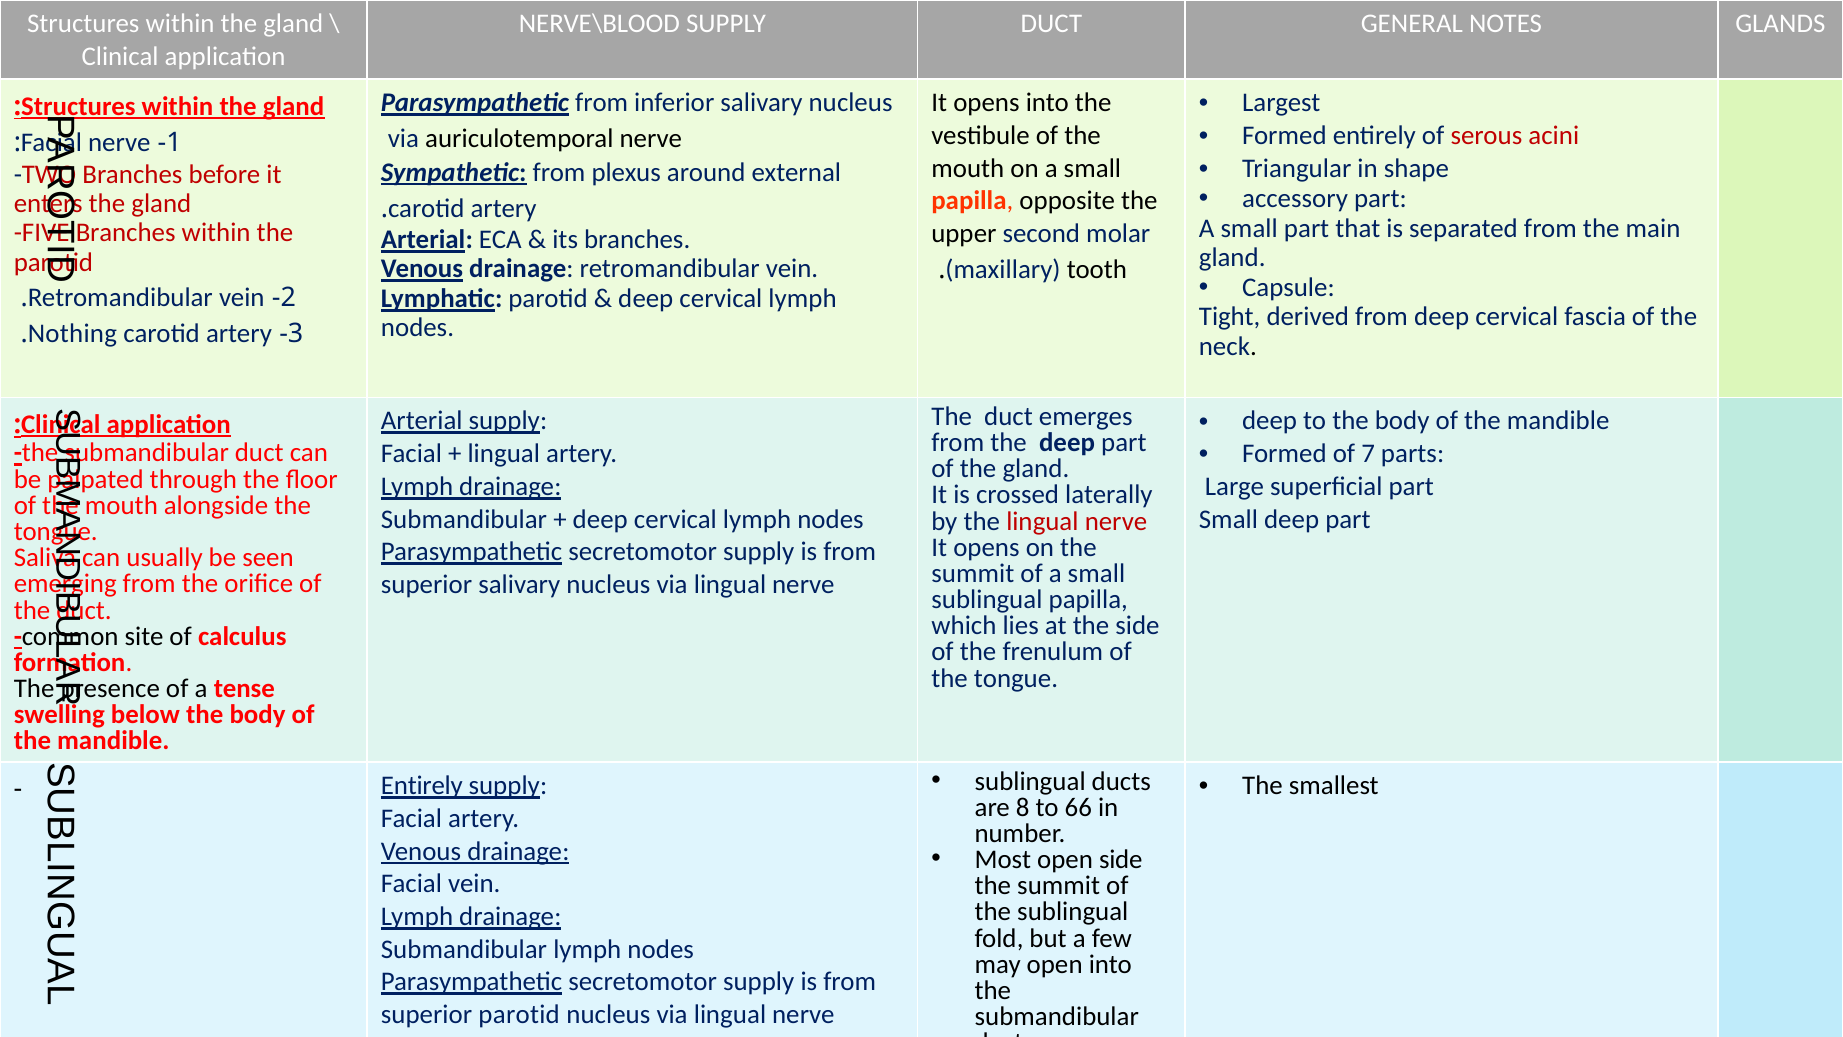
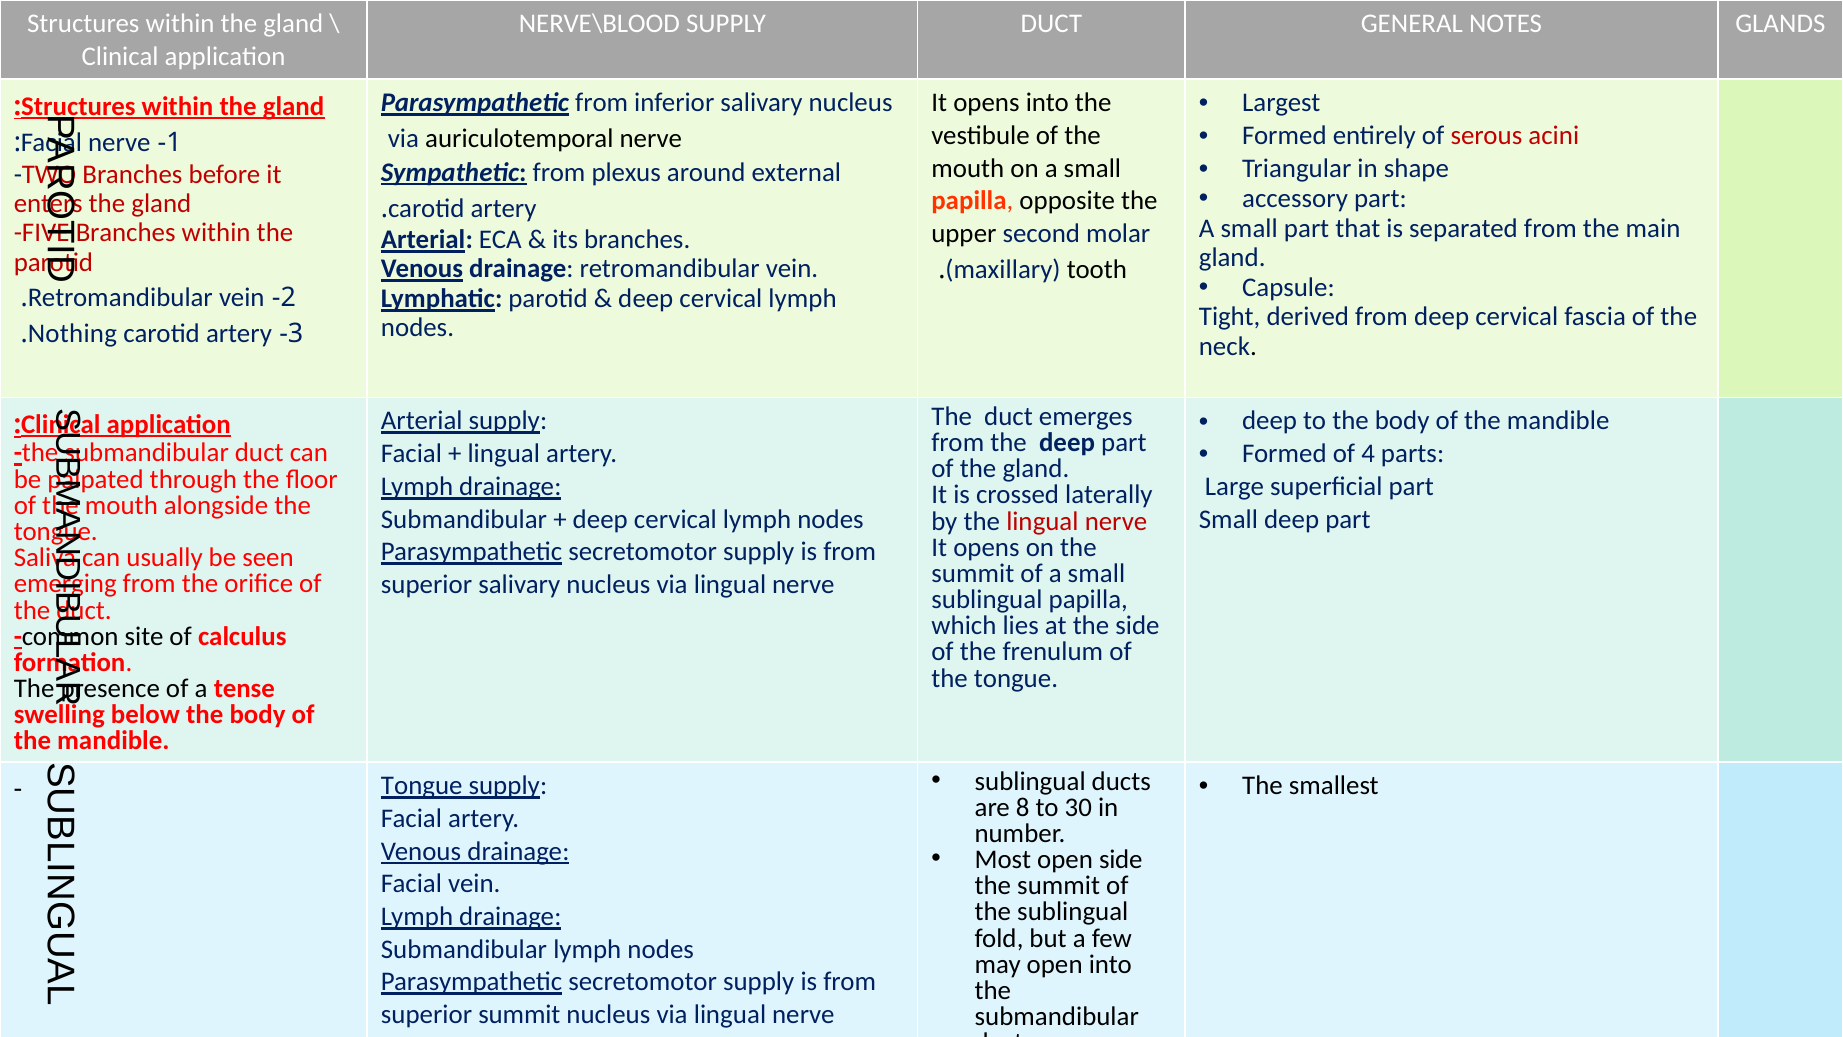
7: 7 -> 4 (1368, 454)
Entirely: Entirely -> Tongue (422, 786)
66: 66 -> 30 (1078, 807)
superior parotid: parotid -> summit (519, 1014)
